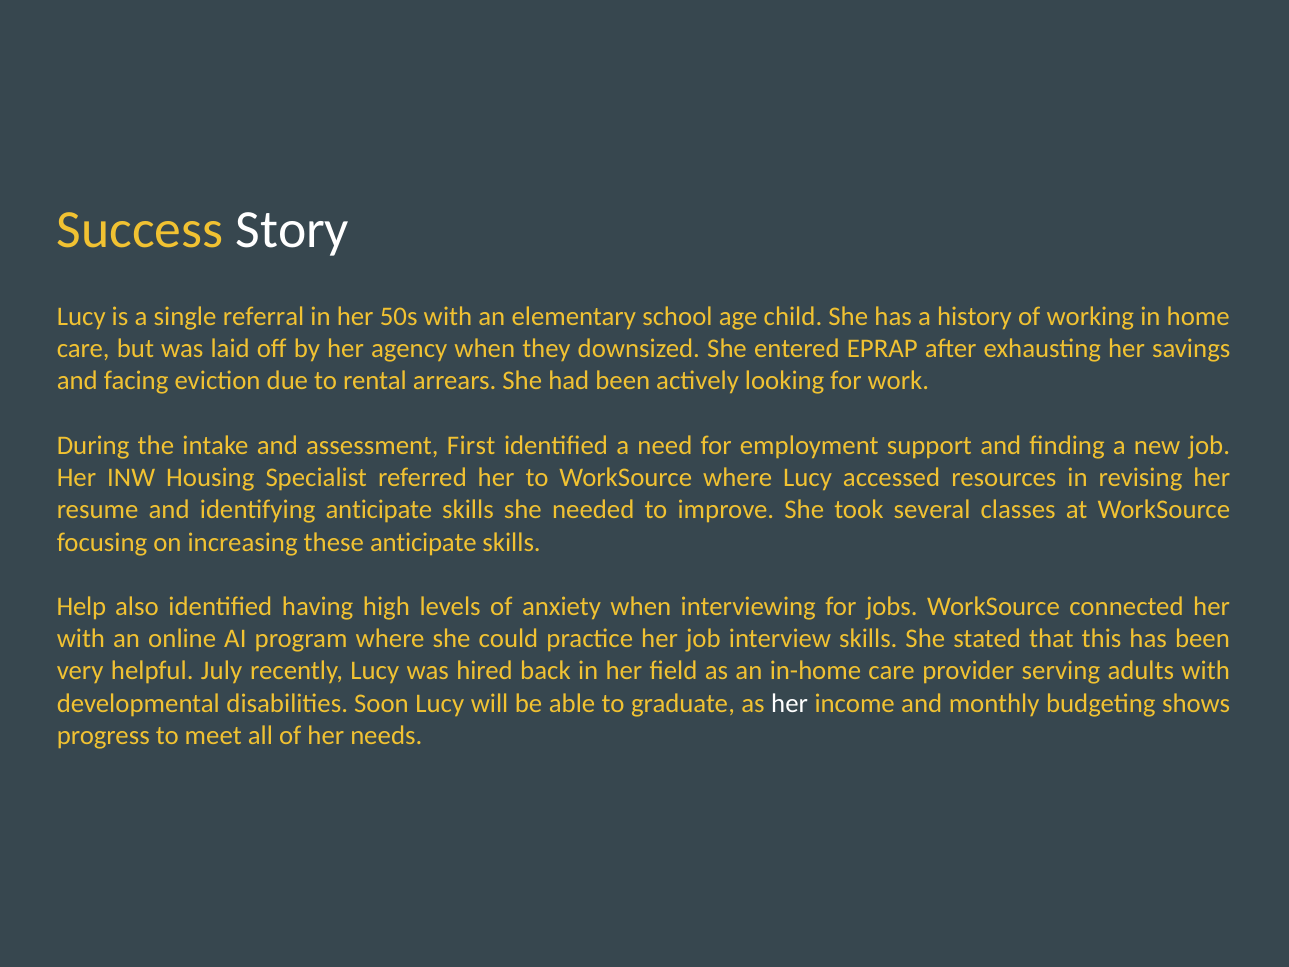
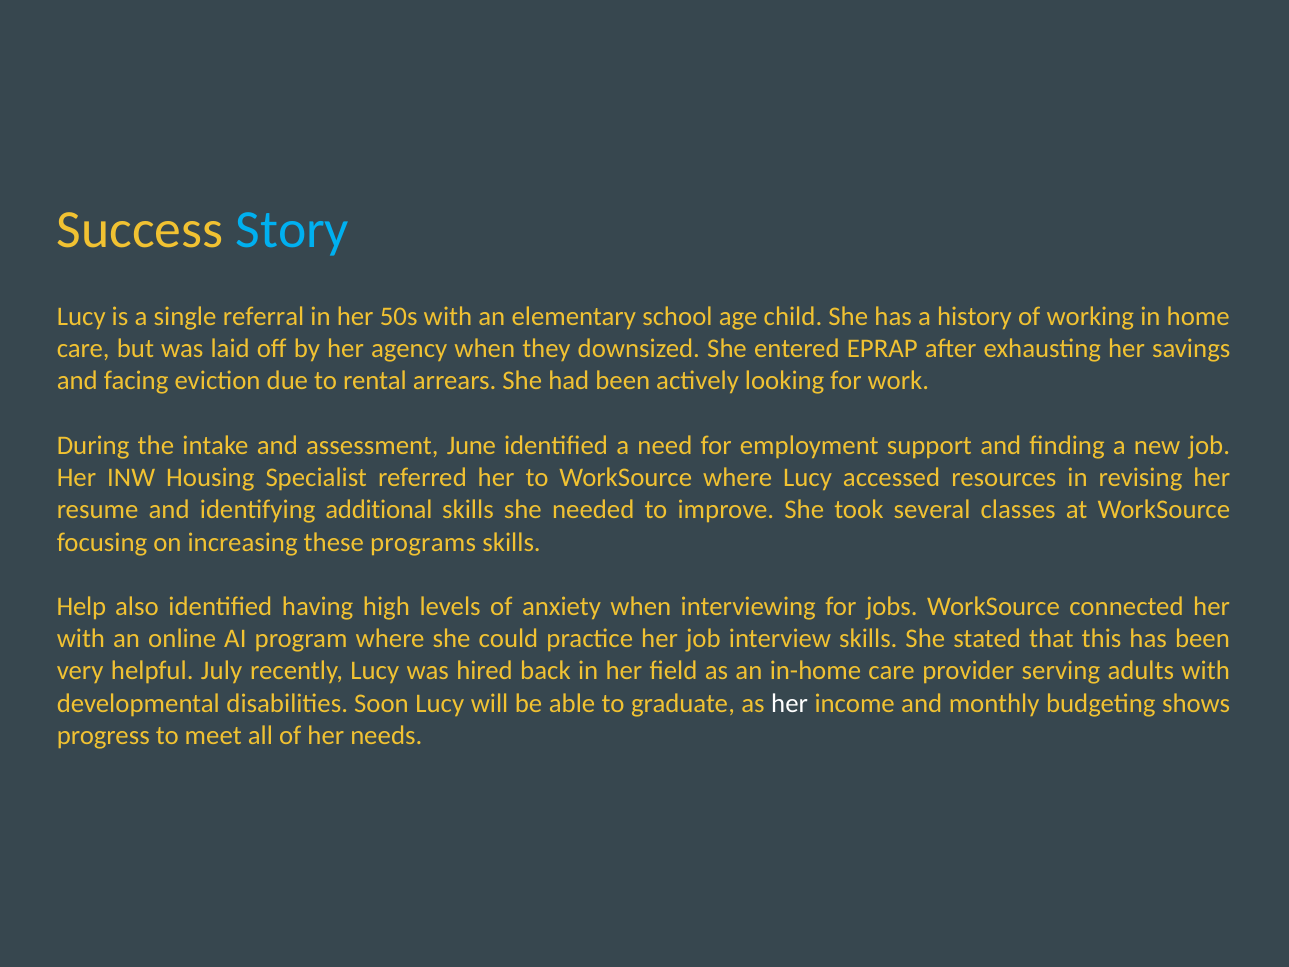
Story colour: white -> light blue (292, 229)
First: First -> June (471, 445)
identifying anticipate: anticipate -> additional (379, 510)
these anticipate: anticipate -> programs (423, 542)
